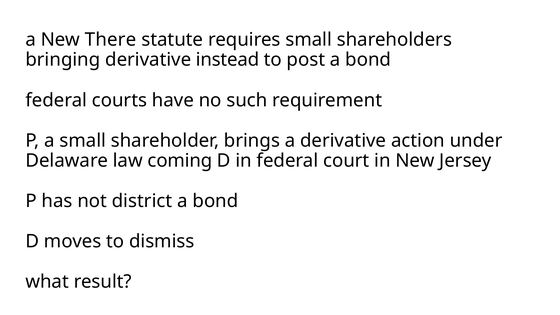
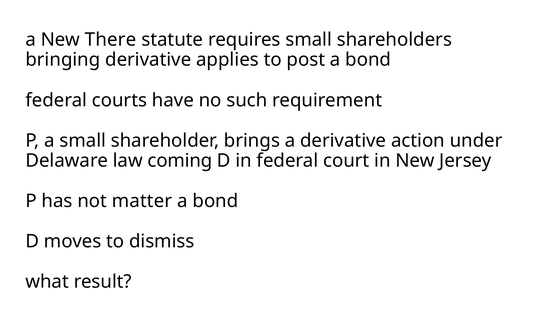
instead: instead -> applies (227, 60)
district: district -> matter (142, 201)
